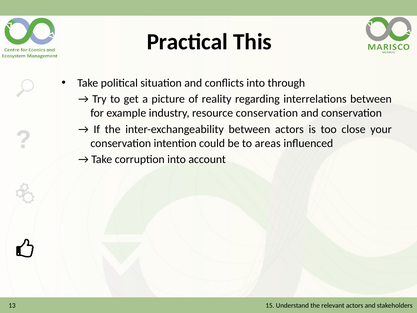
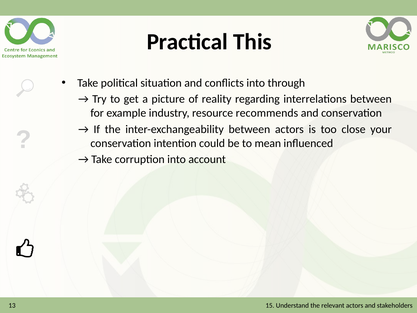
resource conservation: conservation -> recommends (267, 113)
areas: areas -> mean (268, 143)
